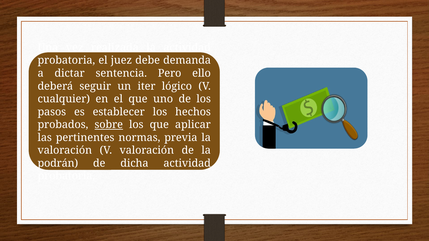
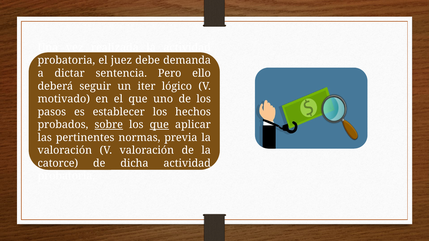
cualquier: cualquier -> motivado (64, 99)
que underline: none -> present (159, 125)
podrán: podrán -> catorce (58, 163)
